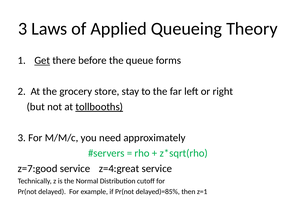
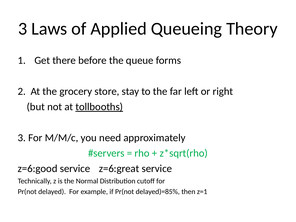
Get underline: present -> none (42, 60)
z=7:good: z=7:good -> z=6:good (38, 169)
z=4:great: z=4:great -> z=6:great (119, 169)
